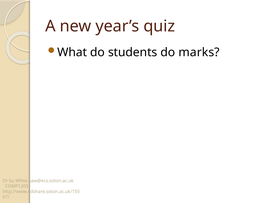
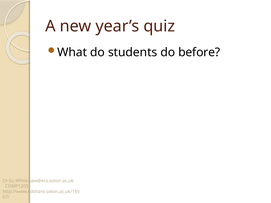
marks: marks -> before (199, 52)
